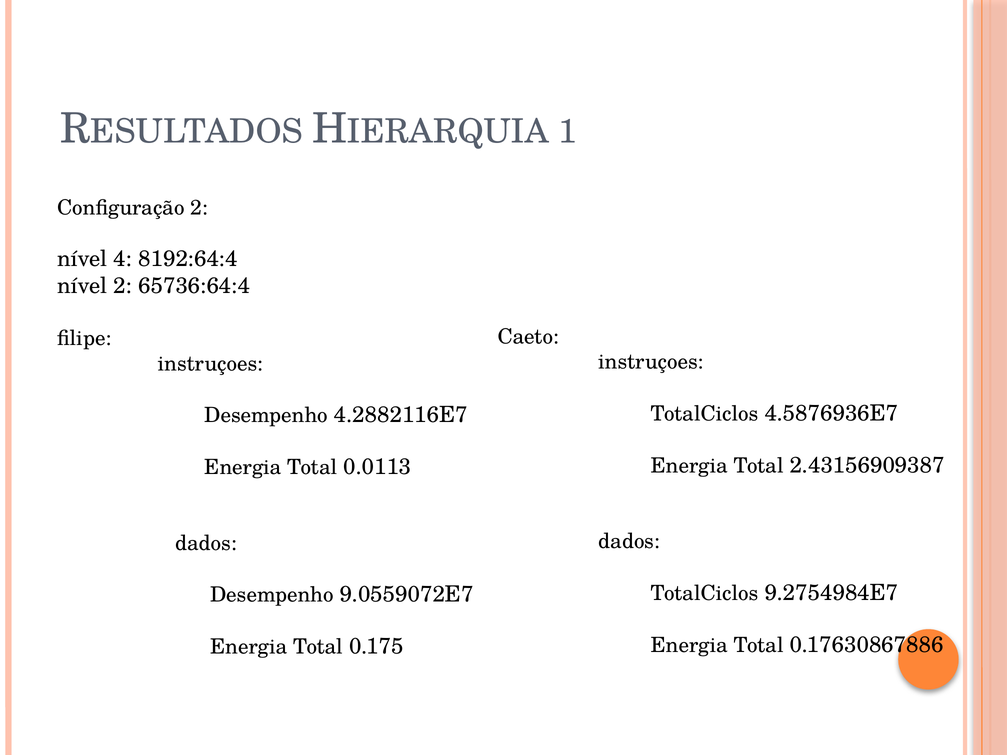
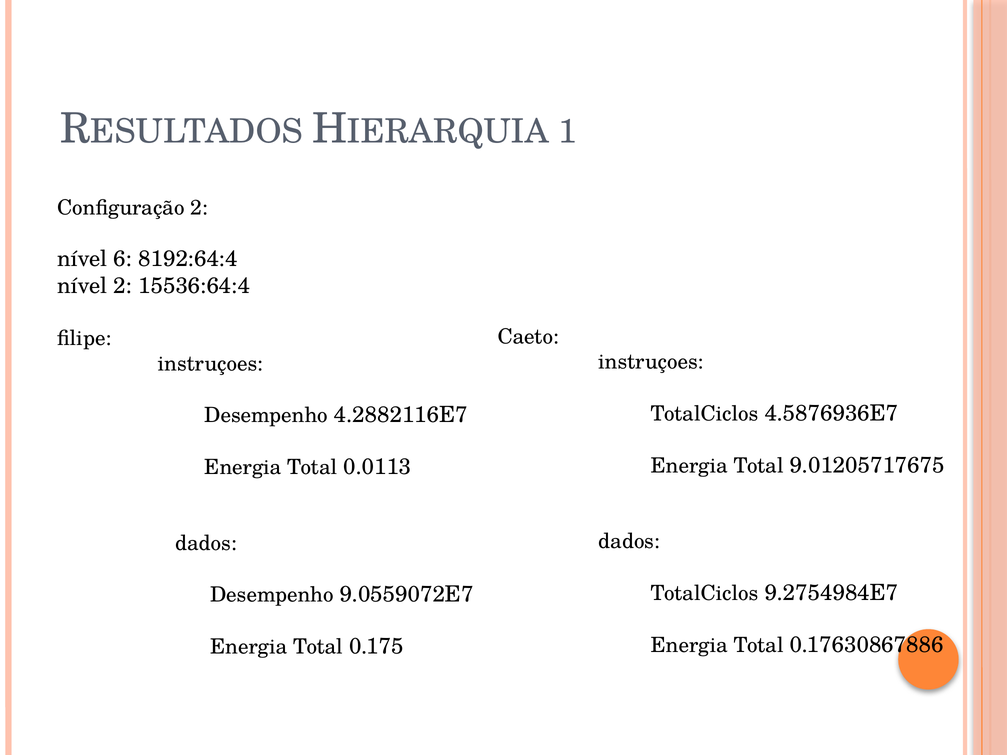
4: 4 -> 6 (123, 259)
65736:64:4: 65736:64:4 -> 15536:64:4 (194, 286)
2.43156909387: 2.43156909387 -> 9.01205717675 (867, 465)
